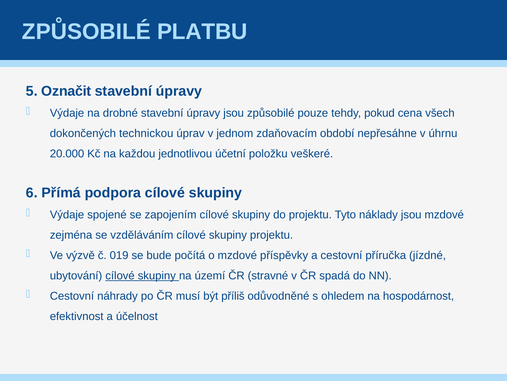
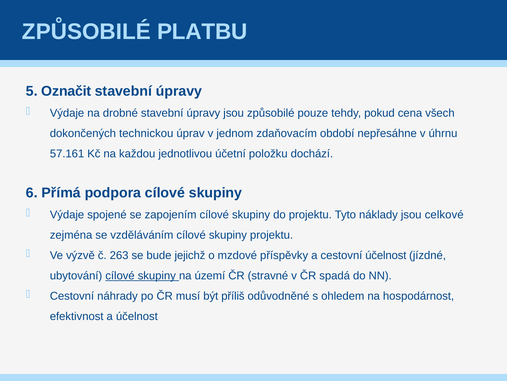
20.000: 20.000 -> 57.161 (67, 153)
veškeré: veškeré -> dochází (312, 153)
jsou mzdové: mzdové -> celkové (444, 214)
019: 019 -> 263 (119, 255)
počítá: počítá -> jejichž (190, 255)
cestovní příručka: příručka -> účelnost (386, 255)
